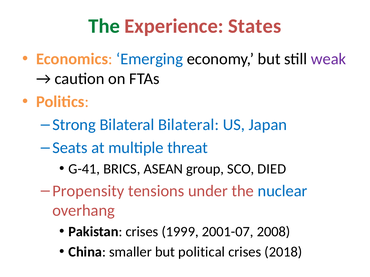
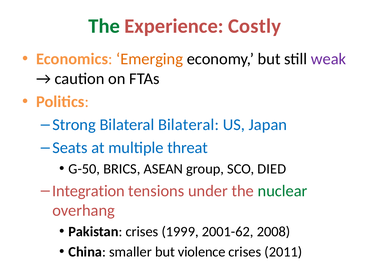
States: States -> Costly (255, 26)
Emerging colour: blue -> orange (150, 59)
G-41: G-41 -> G-50 (84, 169)
Propensity: Propensity -> Integration (88, 191)
nuclear colour: blue -> green (283, 191)
2001-07: 2001-07 -> 2001-62 (228, 232)
political: political -> violence (202, 252)
2018: 2018 -> 2011 (283, 252)
